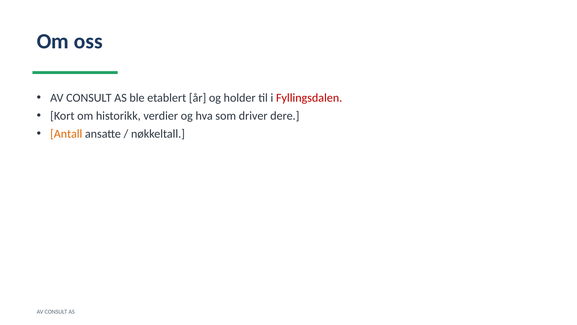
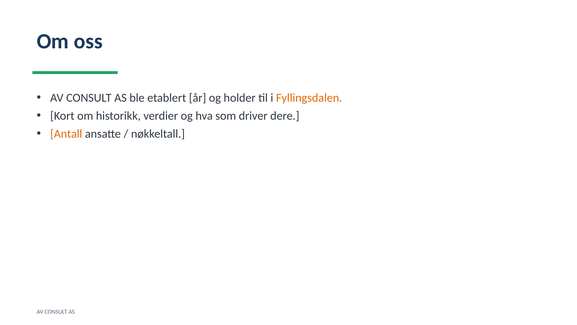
Fyllingsdalen colour: red -> orange (309, 98)
